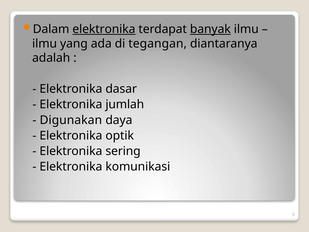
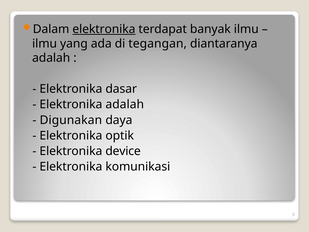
banyak underline: present -> none (210, 29)
Elektronika jumlah: jumlah -> adalah (125, 104)
sering: sering -> device (123, 151)
